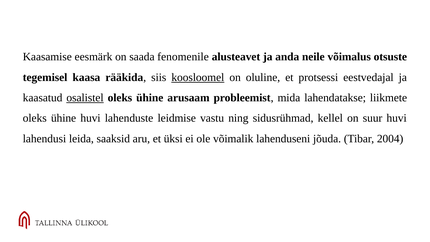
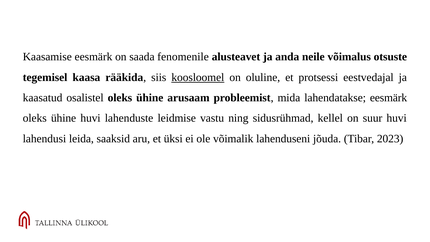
osalistel underline: present -> none (85, 98)
lahendatakse liikmete: liikmete -> eesmärk (389, 98)
2004: 2004 -> 2023 (390, 139)
